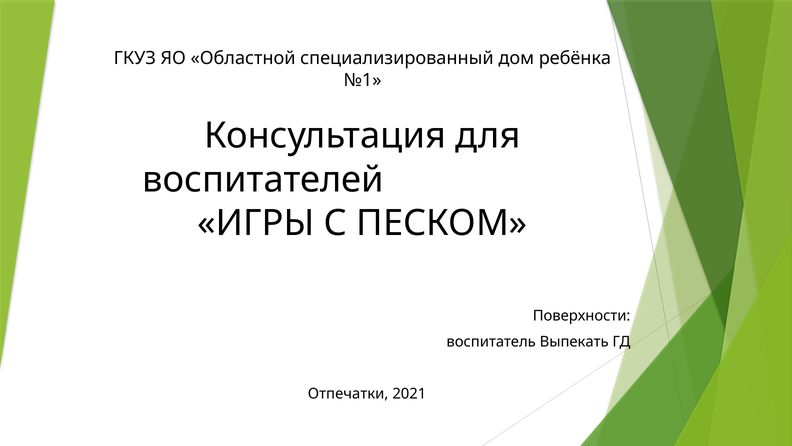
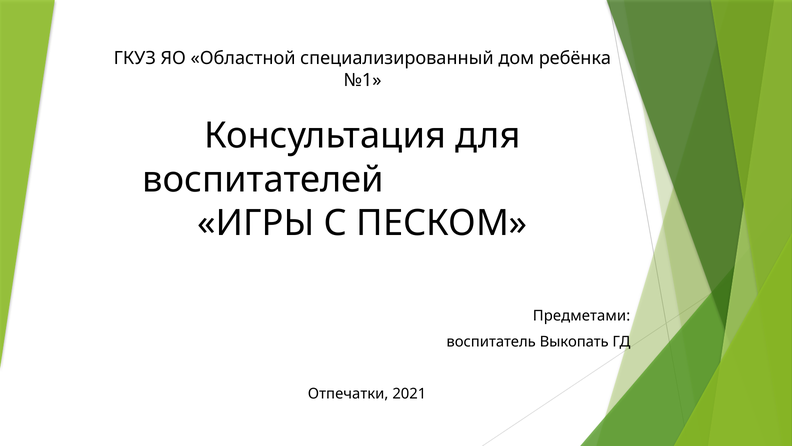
Поверхности: Поверхности -> Предметами (582, 315)
Выпекать: Выпекать -> Выкопать (574, 341)
